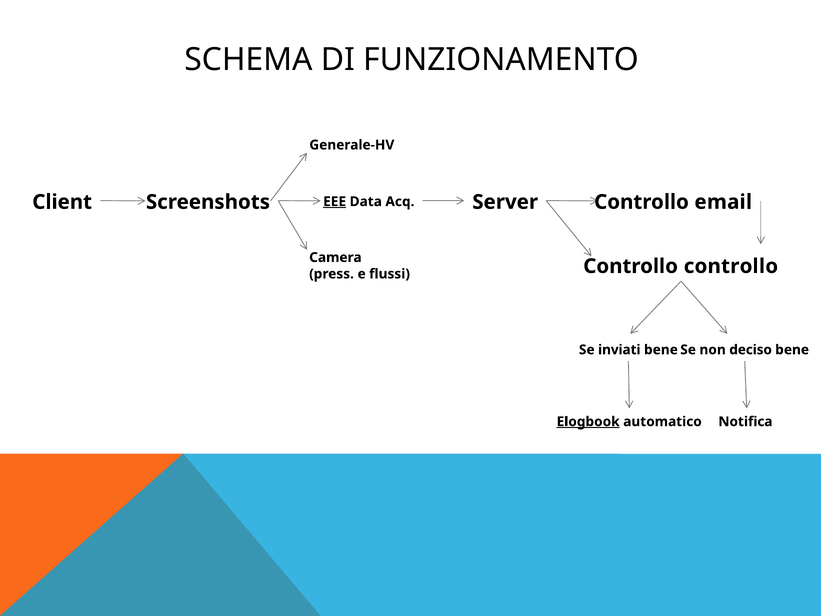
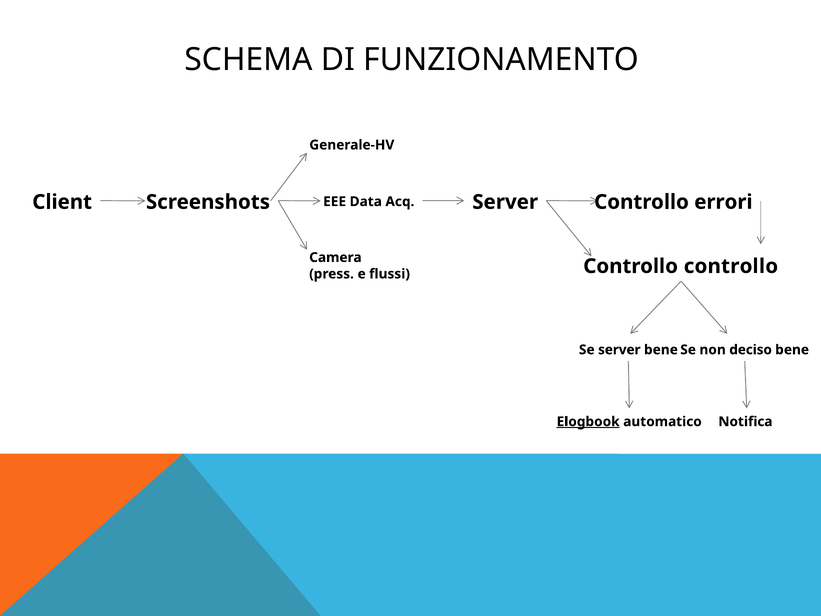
email: email -> errori (723, 202)
EEE underline: present -> none (335, 202)
Se inviati: inviati -> server (619, 350)
